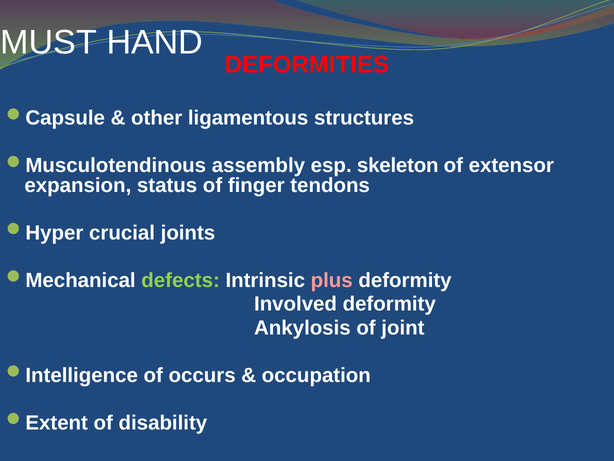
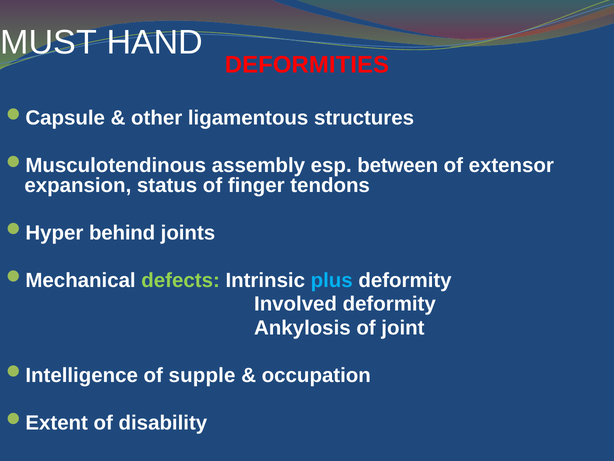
skeleton: skeleton -> between (398, 165)
crucial: crucial -> behind (122, 233)
plus colour: pink -> light blue (332, 280)
occurs: occurs -> supple (202, 375)
